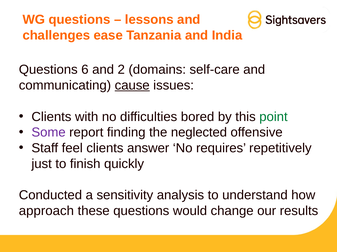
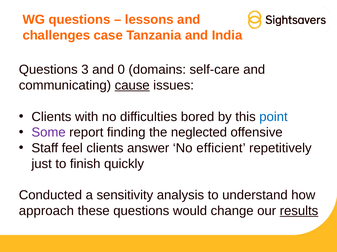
ease: ease -> case (108, 35)
6: 6 -> 3 (85, 70)
2: 2 -> 0 (121, 70)
point colour: green -> blue (273, 117)
requires: requires -> efficient (221, 149)
results underline: none -> present (299, 211)
